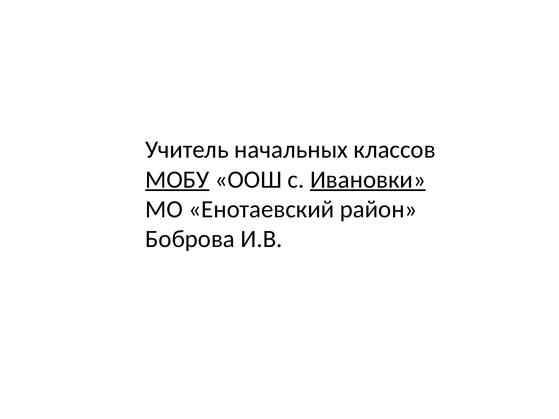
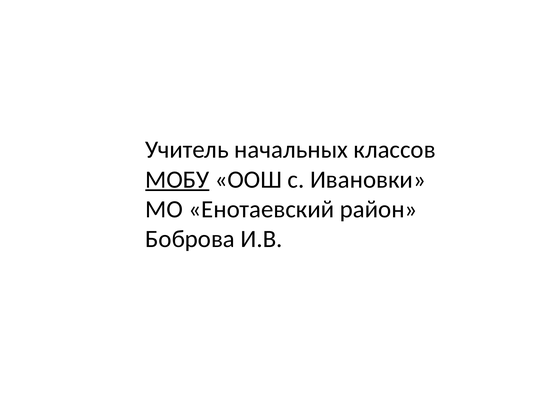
Ивановки underline: present -> none (368, 180)
